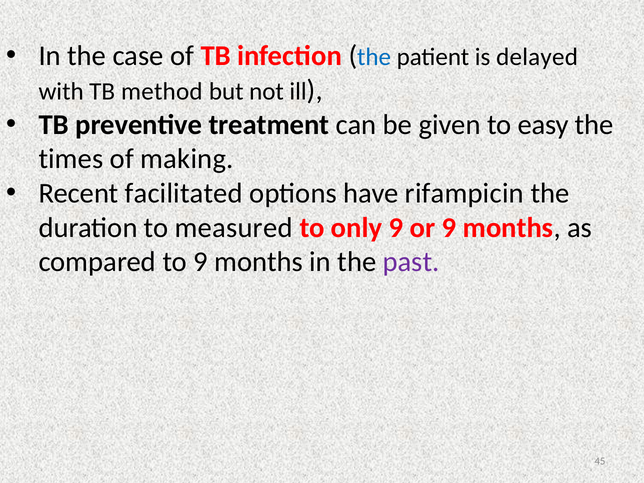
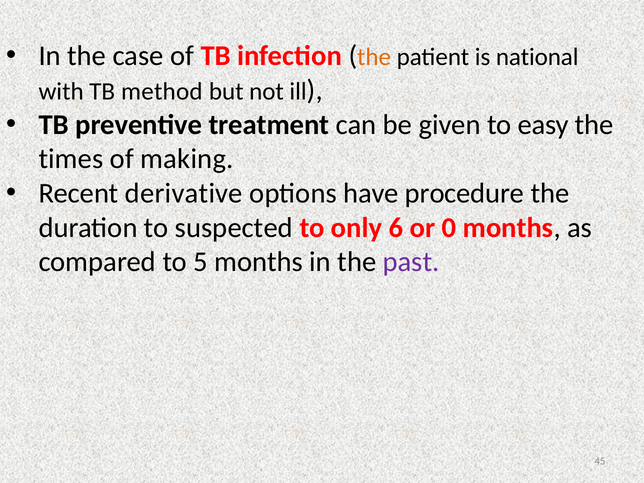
the colour: blue -> orange (374, 57)
delayed: delayed -> national (537, 57)
facilitated: facilitated -> derivative (184, 193)
rifampicin: rifampicin -> procedure (465, 193)
measured: measured -> suspected (234, 228)
only 9: 9 -> 6 (396, 228)
or 9: 9 -> 0 (449, 228)
to 9: 9 -> 5 (201, 262)
